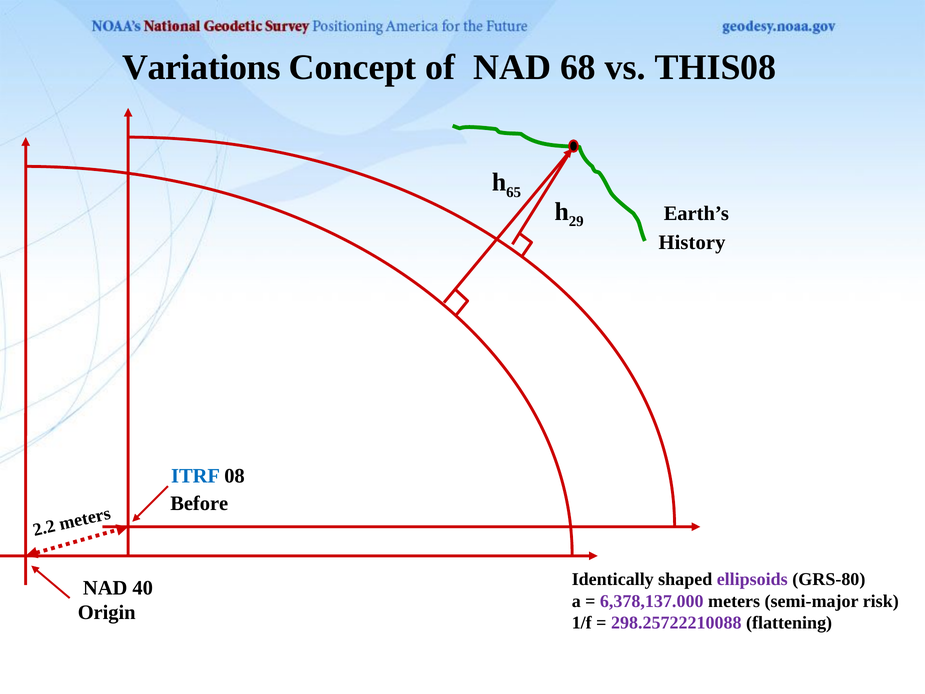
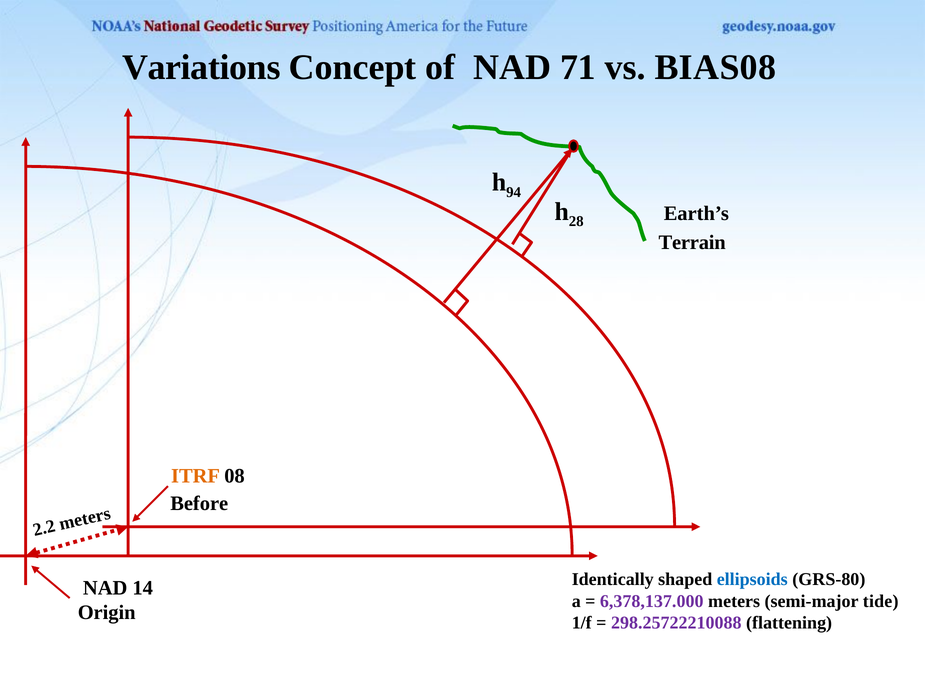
68: 68 -> 71 (578, 67)
THIS08: THIS08 -> BIAS08 (715, 67)
65: 65 -> 94 (514, 192)
29: 29 -> 28 (576, 221)
History: History -> Terrain (692, 242)
ITRF colour: blue -> orange (196, 476)
ellipsoids colour: purple -> blue (752, 579)
40: 40 -> 14 (143, 588)
risk: risk -> tide (881, 601)
